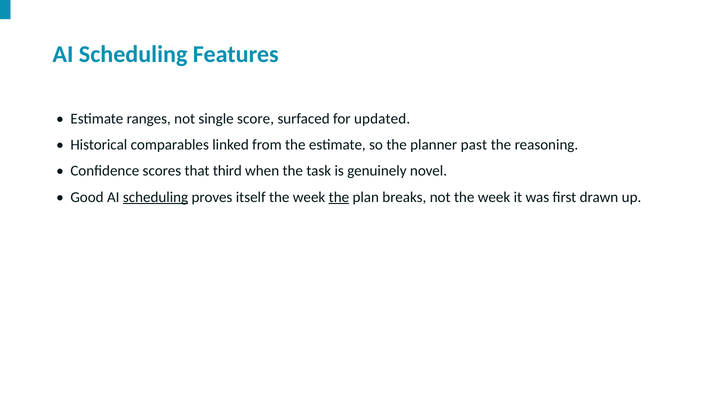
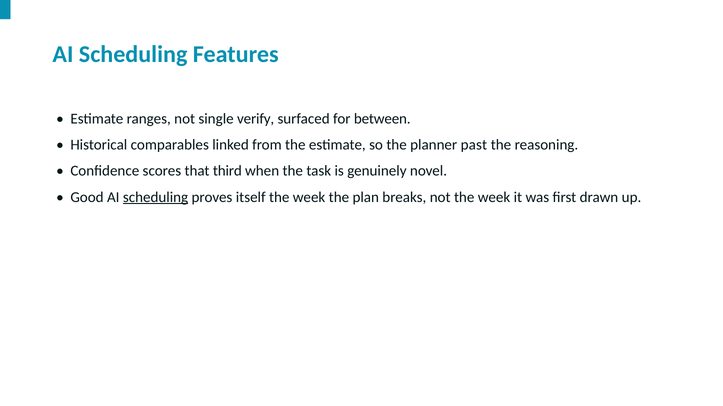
score: score -> verify (256, 119)
updated: updated -> between (382, 119)
the underline: present -> none (339, 197)
